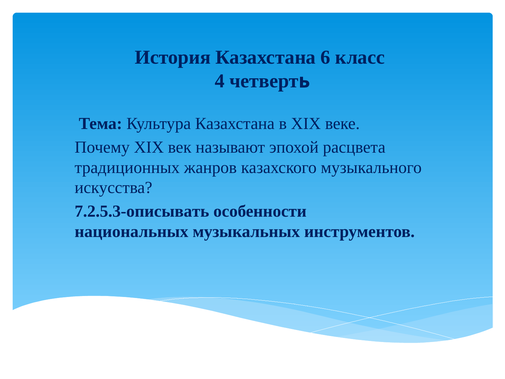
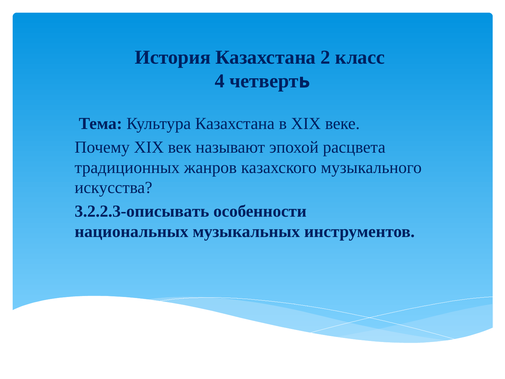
6: 6 -> 2 (326, 57)
7.2.5.3-описывать: 7.2.5.3-описывать -> 3.2.2.3-описывать (142, 211)
